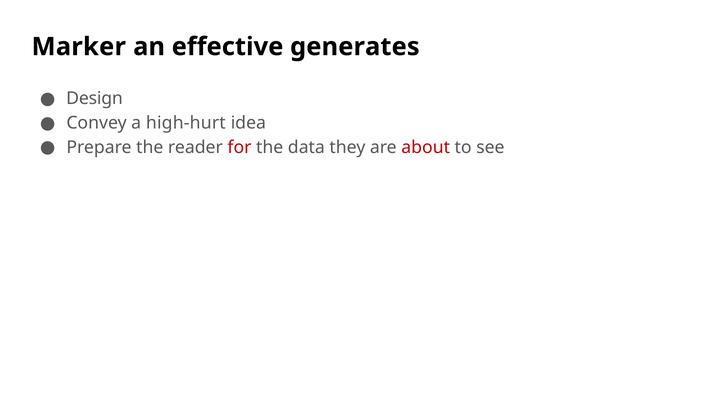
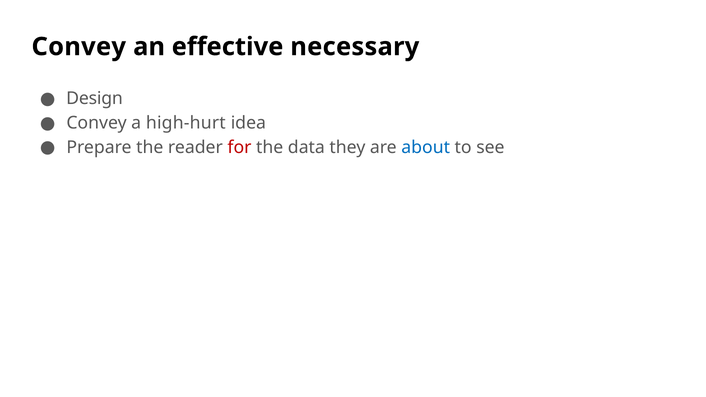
Marker: Marker -> Convey (79, 47)
generates: generates -> necessary (355, 47)
about colour: red -> blue (426, 147)
